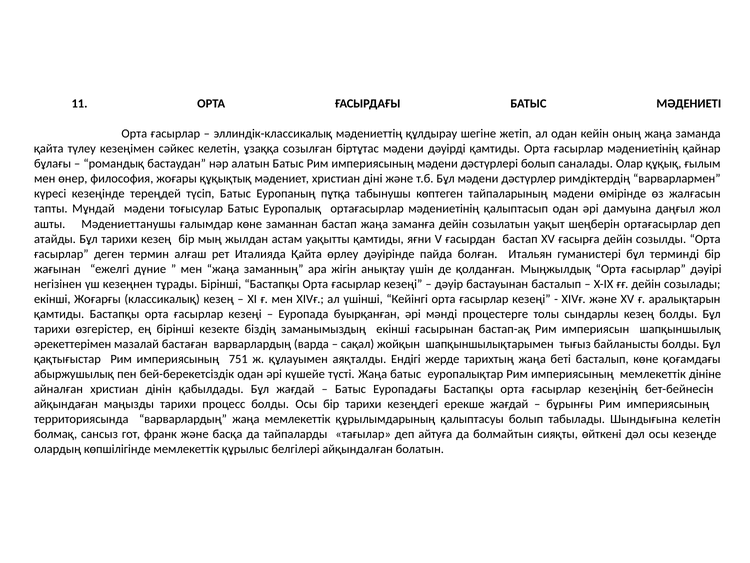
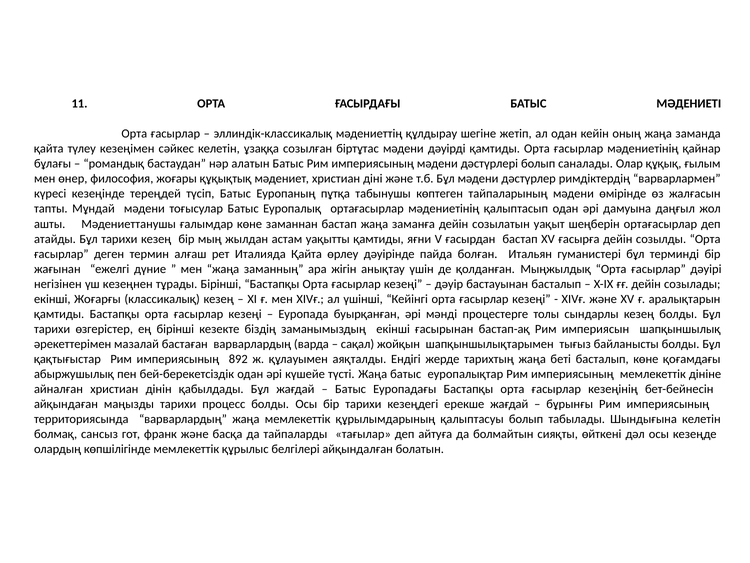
751: 751 -> 892 (238, 359)
